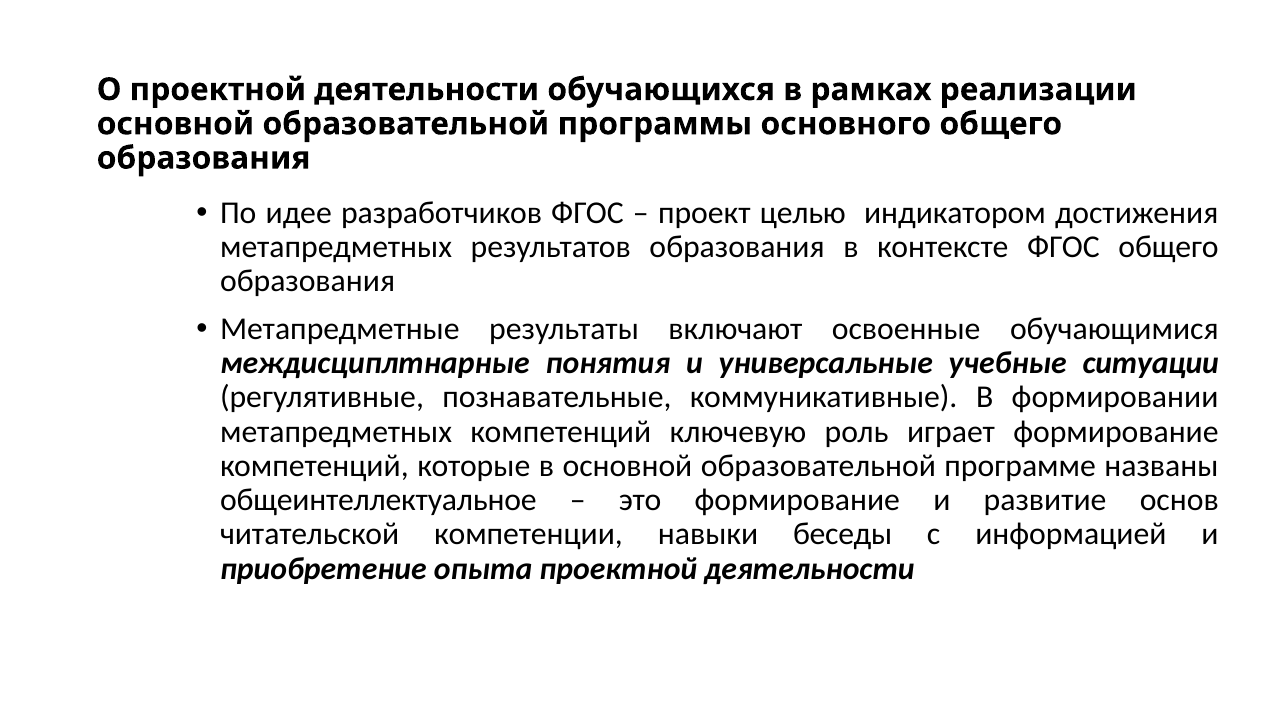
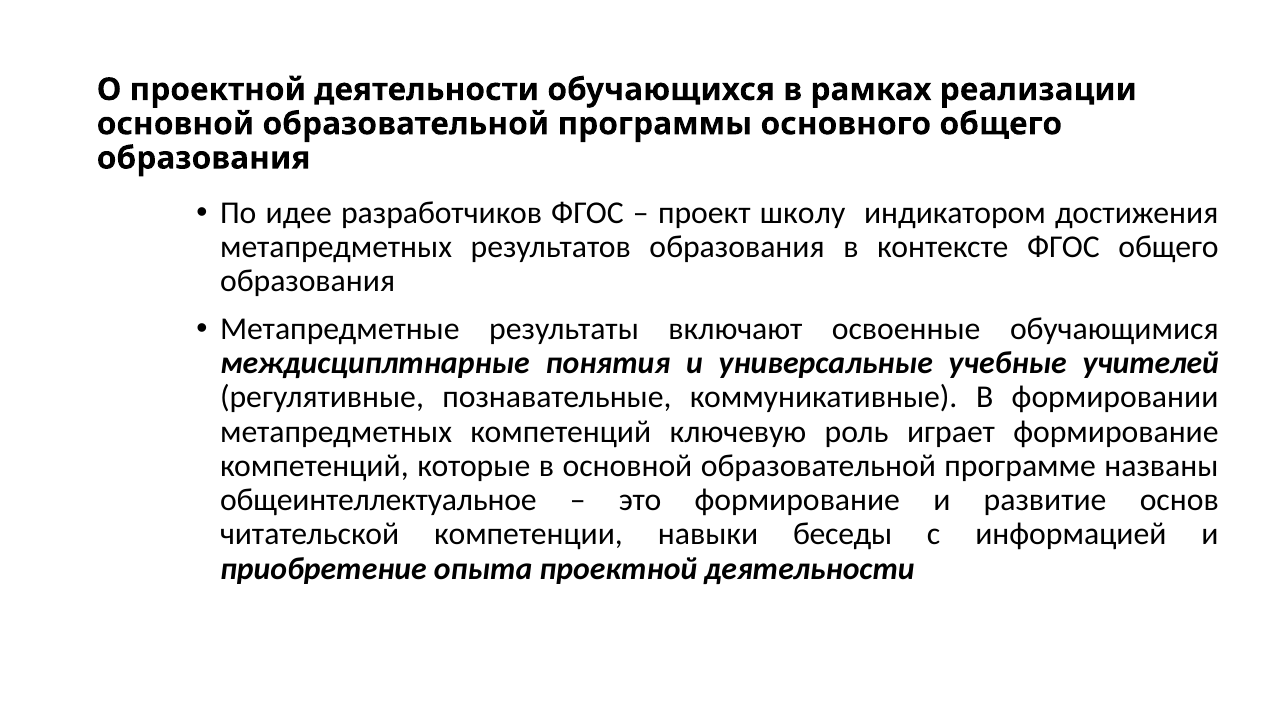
целью: целью -> школу (803, 213)
ситуации: ситуации -> учителей (1151, 363)
